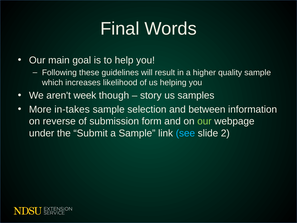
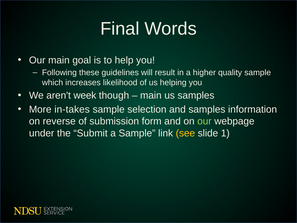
story: story -> main (151, 95)
and between: between -> samples (207, 109)
see colour: light blue -> yellow (185, 133)
2: 2 -> 1 (225, 133)
